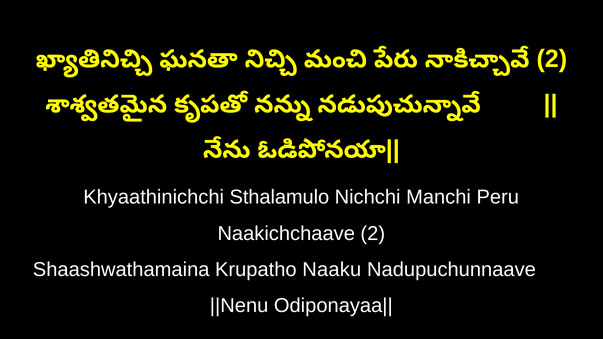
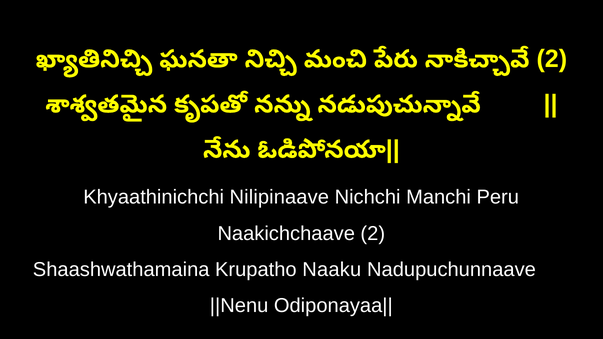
Sthalamulo: Sthalamulo -> Nilipinaave (279, 197)
